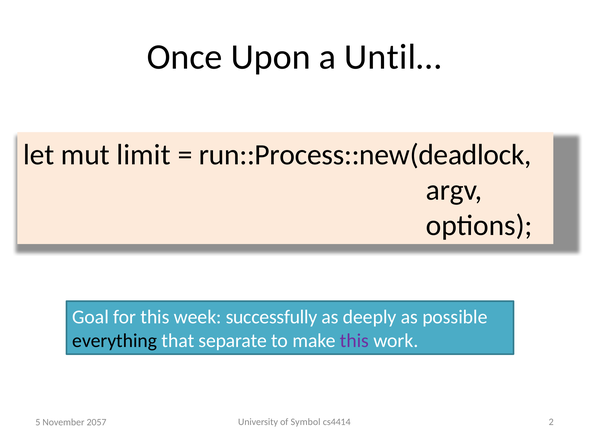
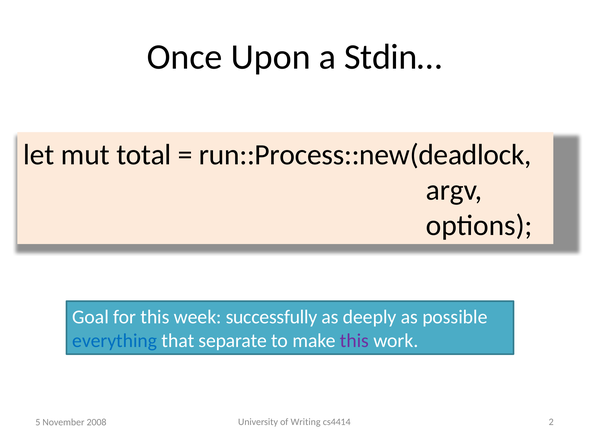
Until…: Until… -> Stdin… (393, 57)
limit: limit -> total (144, 155)
everything colour: black -> blue (115, 341)
Symbol: Symbol -> Writing (306, 422)
2057: 2057 -> 2008 (97, 422)
